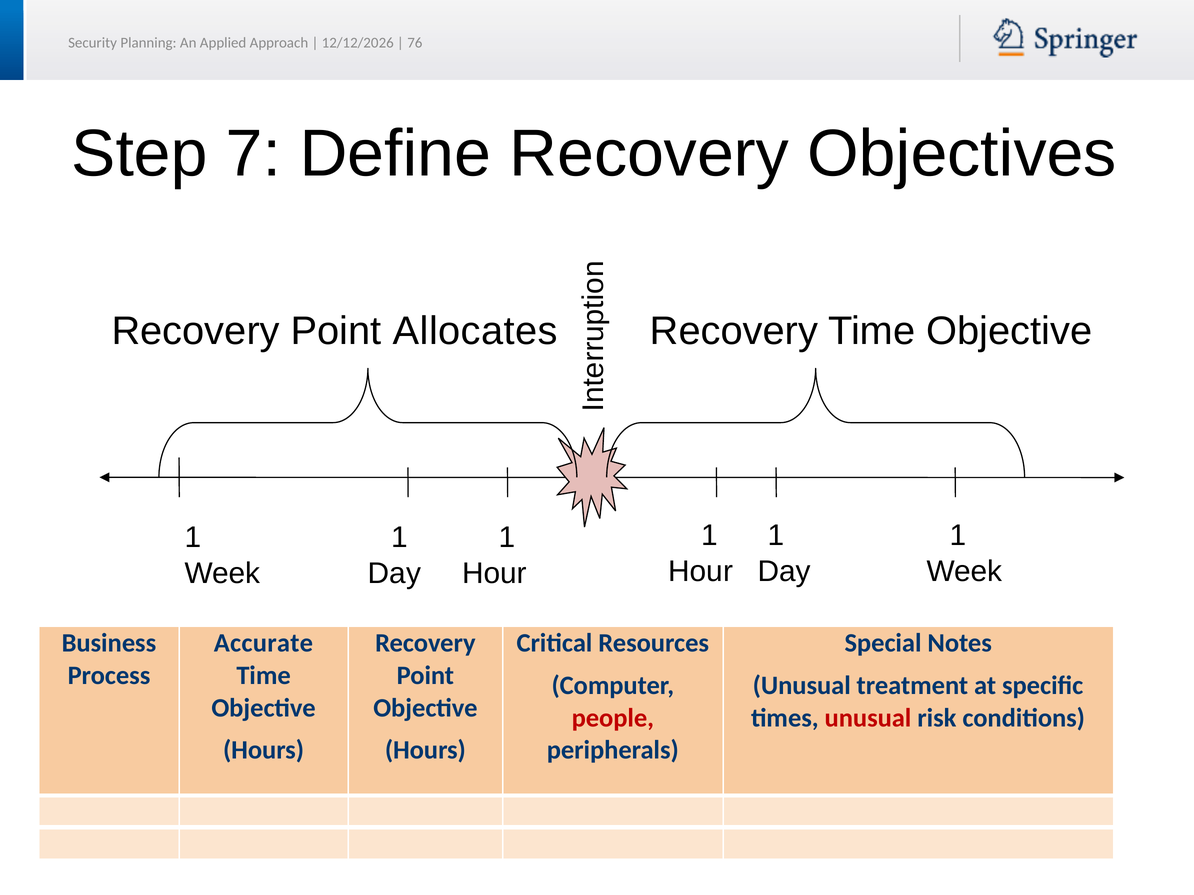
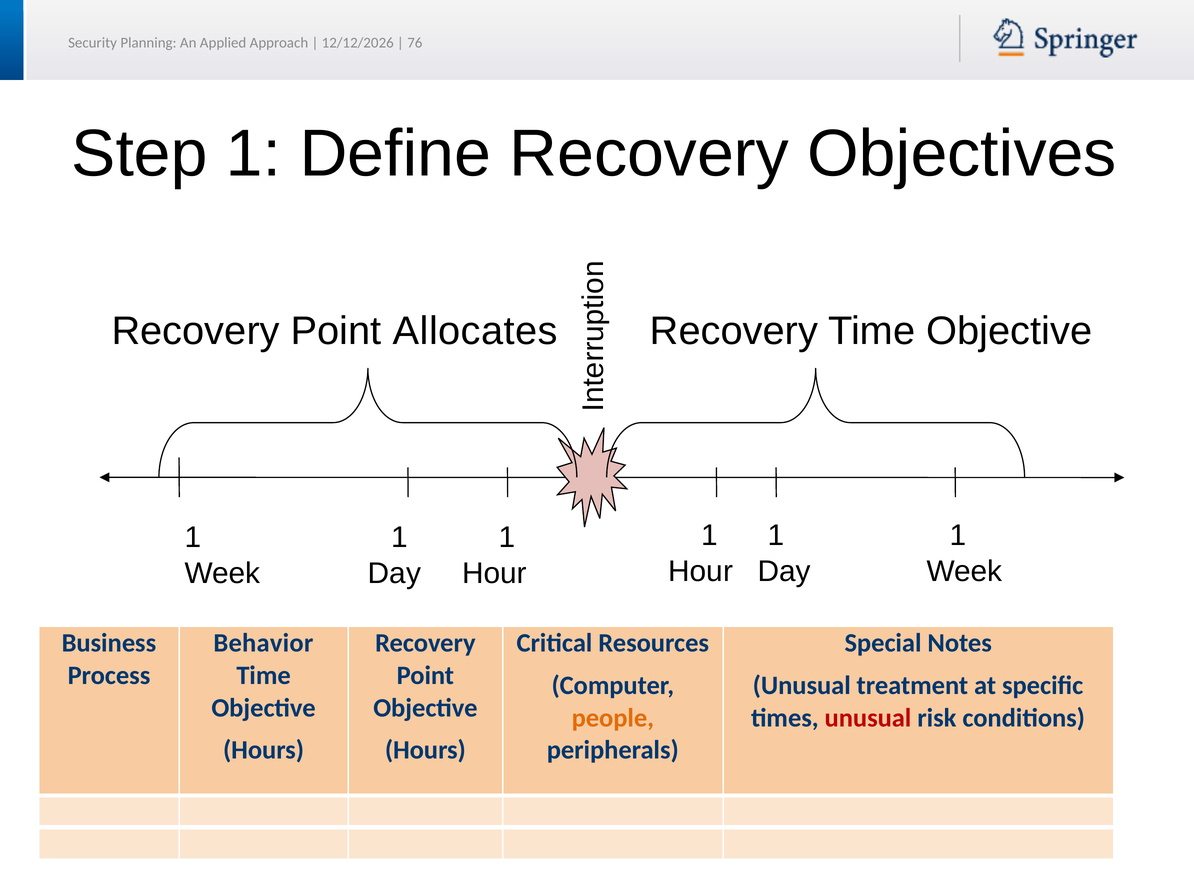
Step 7: 7 -> 1 (254, 154)
Accurate: Accurate -> Behavior (263, 643)
people colour: red -> orange (613, 718)
